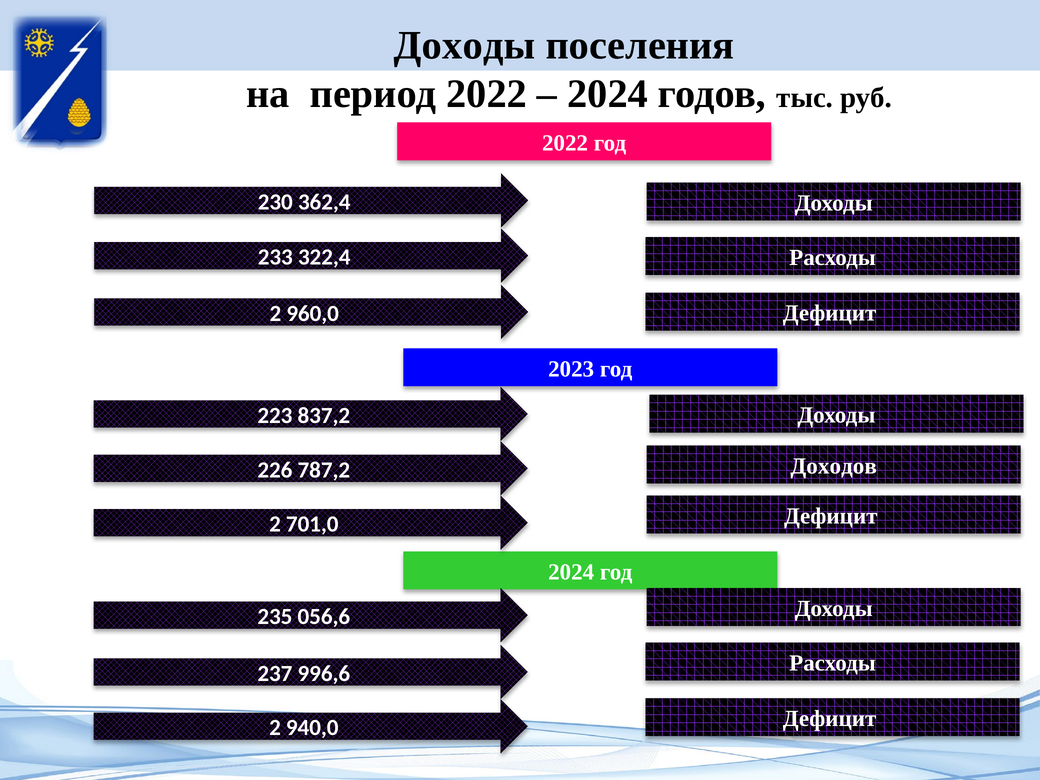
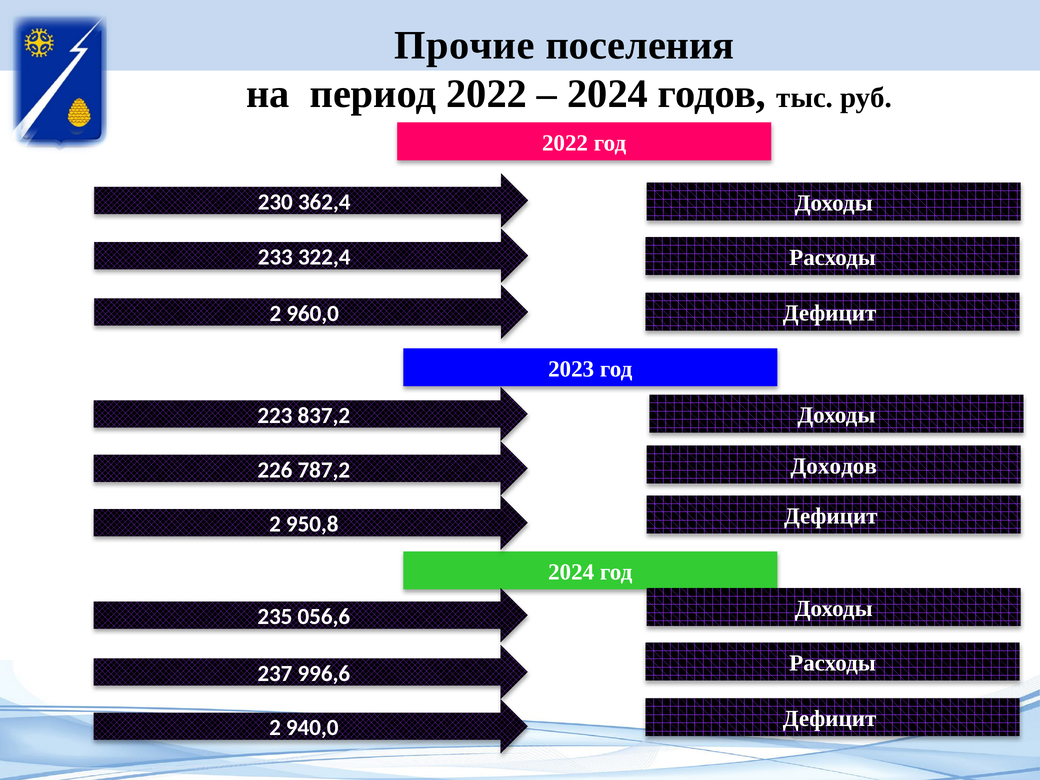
Доходы: Доходы -> Прочие (464, 45)
701,0: 701,0 -> 950,8 (312, 524)
